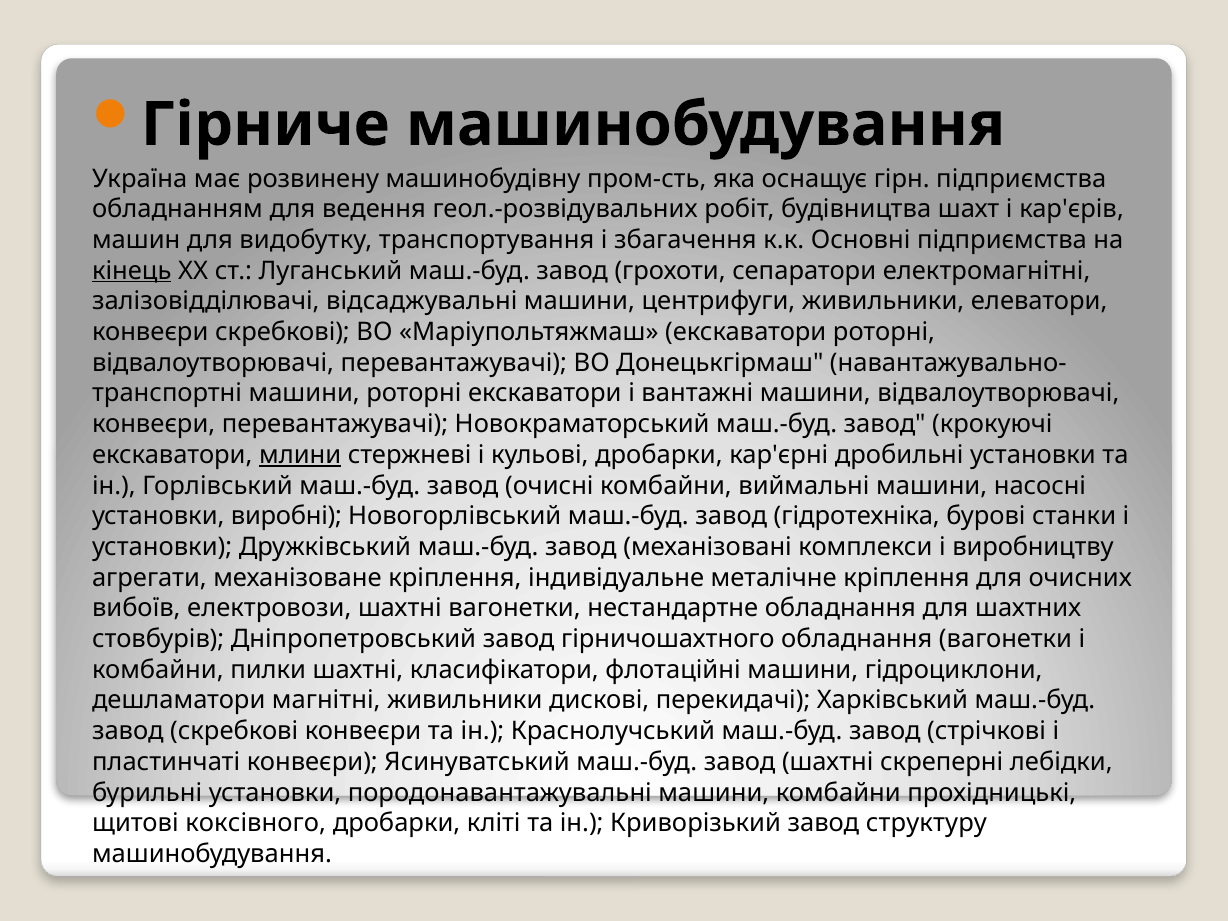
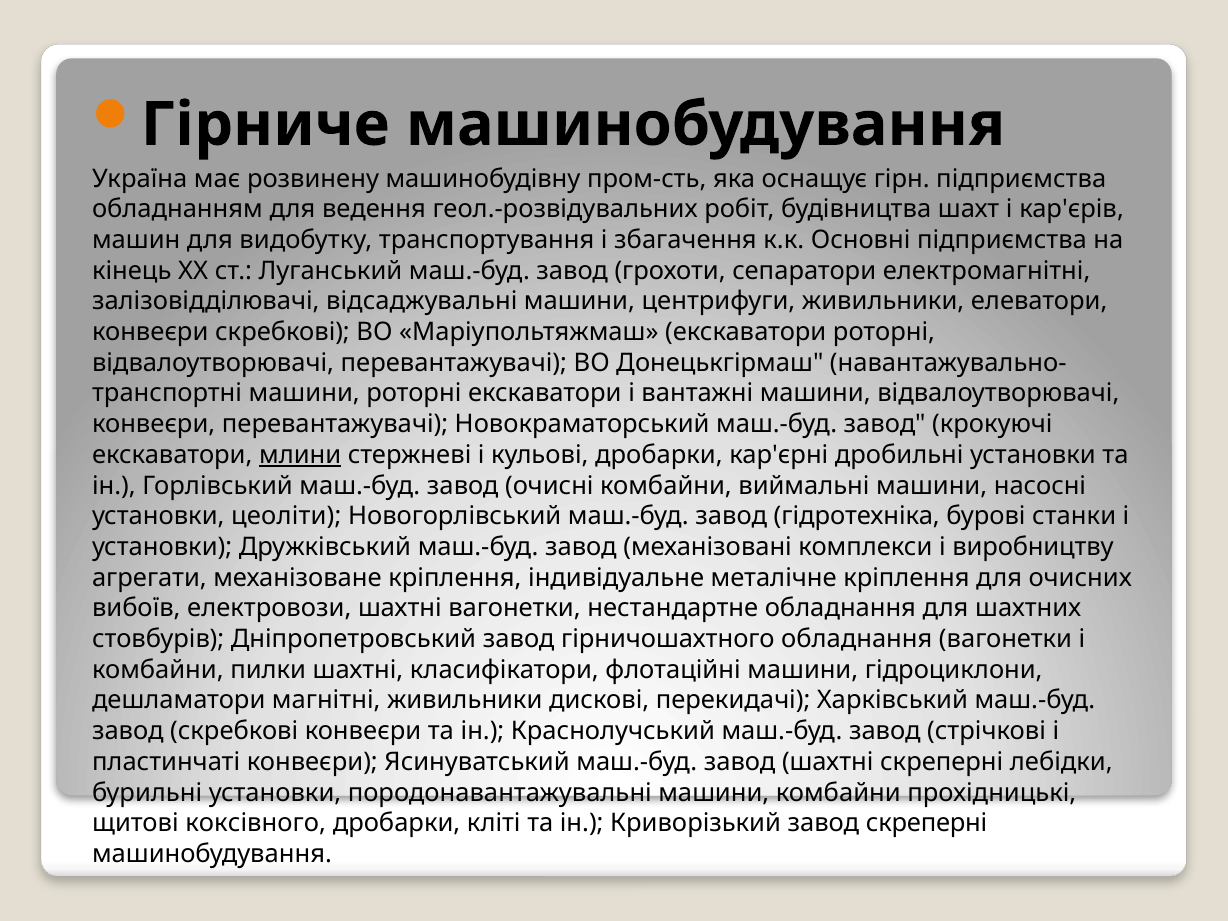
кінець underline: present -> none (132, 271)
виробні: виробні -> цеоліти (286, 516)
завод структуру: структуру -> скреперні (927, 823)
